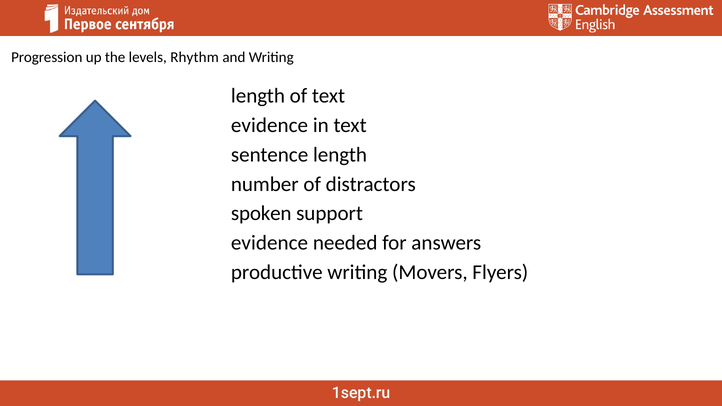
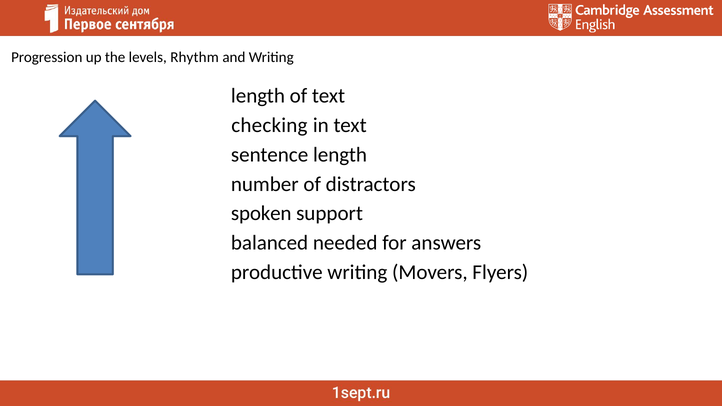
evidence: evidence -> checking (269, 125)
evidence: evidence -> balanced (270, 243)
